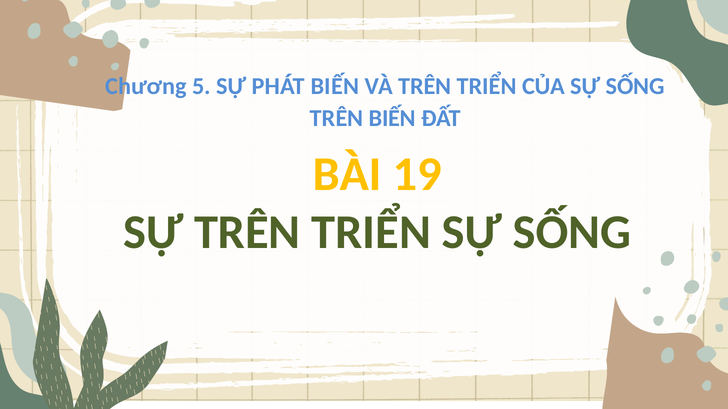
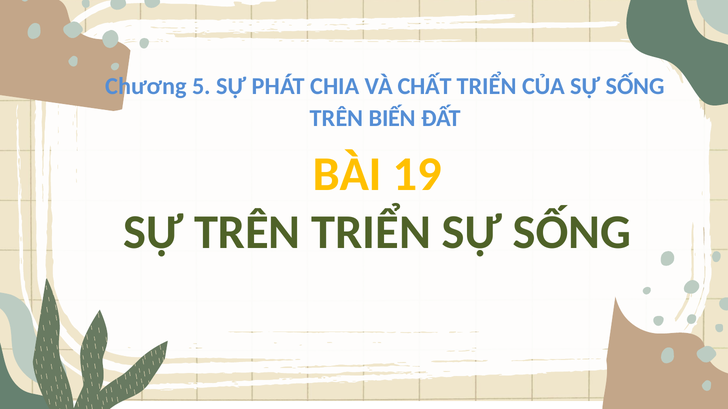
PHÁT BIẾN: BIẾN -> CHIA (335, 87)
VÀ TRÊN: TRÊN -> CHẤT (425, 87)
